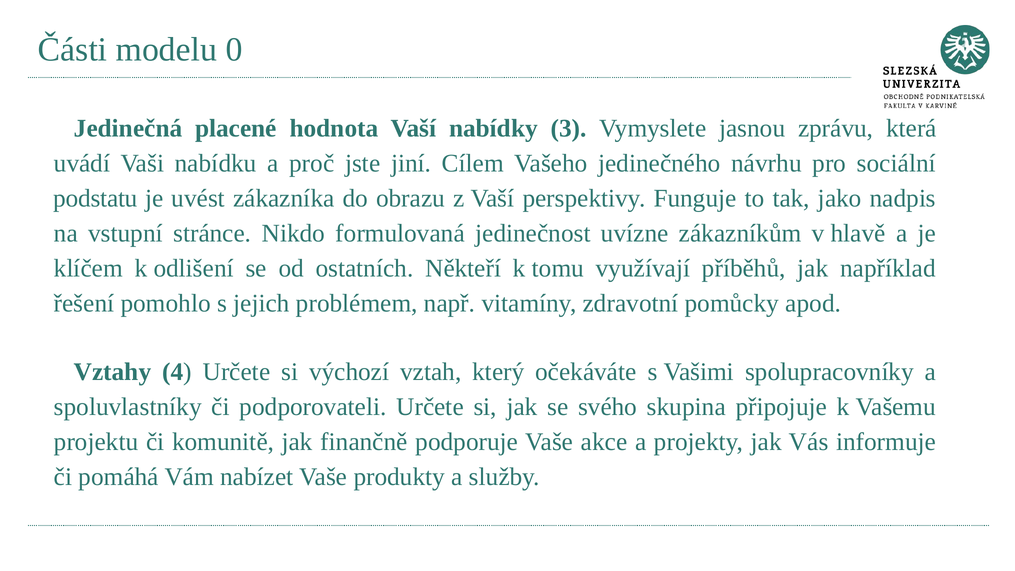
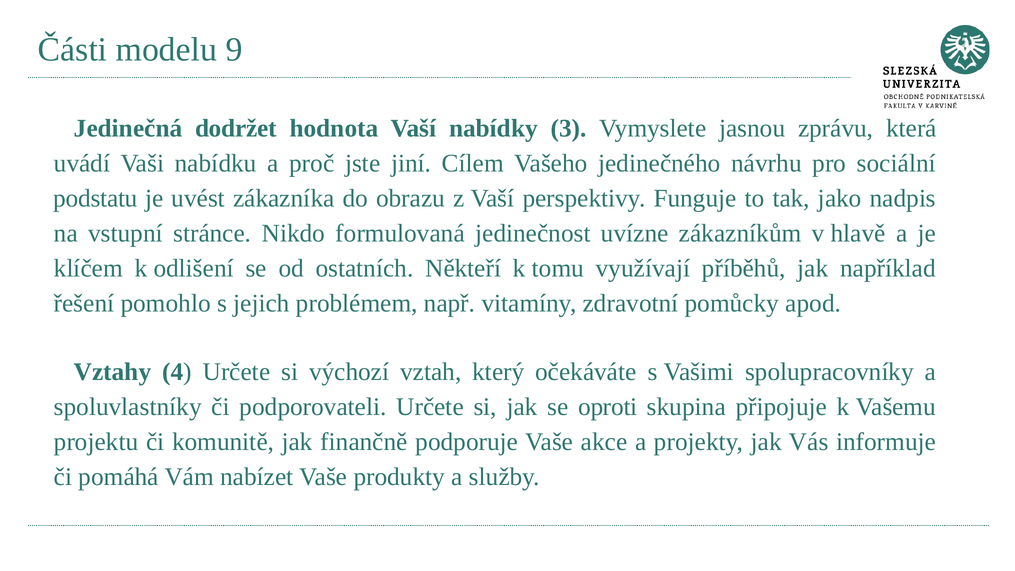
0: 0 -> 9 (234, 49)
placené: placené -> dodržet (236, 128)
svého: svého -> oproti (608, 407)
